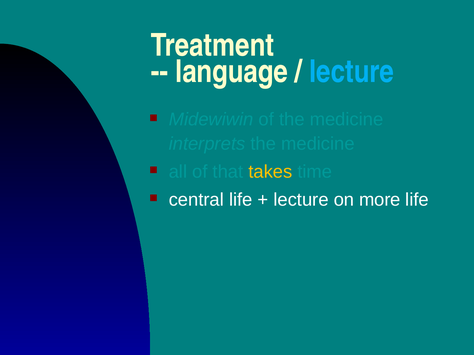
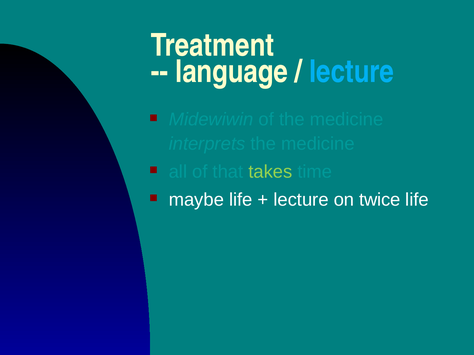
takes colour: yellow -> light green (270, 172)
central: central -> maybe (196, 200)
more: more -> twice (380, 200)
